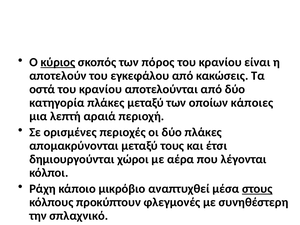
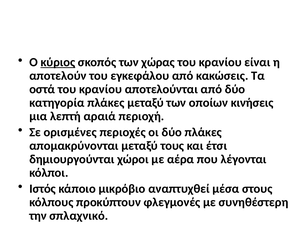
πόρος: πόρος -> χώρας (158, 62)
κάποιες: κάποιες -> κινήσεις (252, 103)
Ράχη: Ράχη -> Ιστός (43, 189)
στους underline: present -> none (257, 189)
